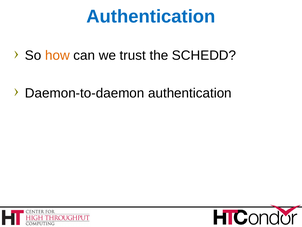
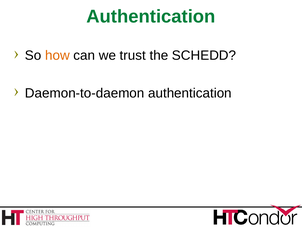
Authentication colour: blue -> green (151, 16)
